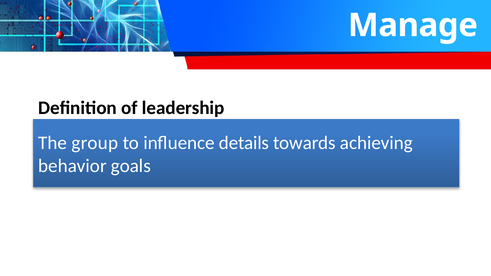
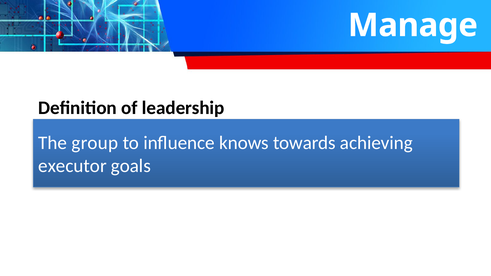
details: details -> knows (244, 143)
behavior: behavior -> executor (72, 166)
